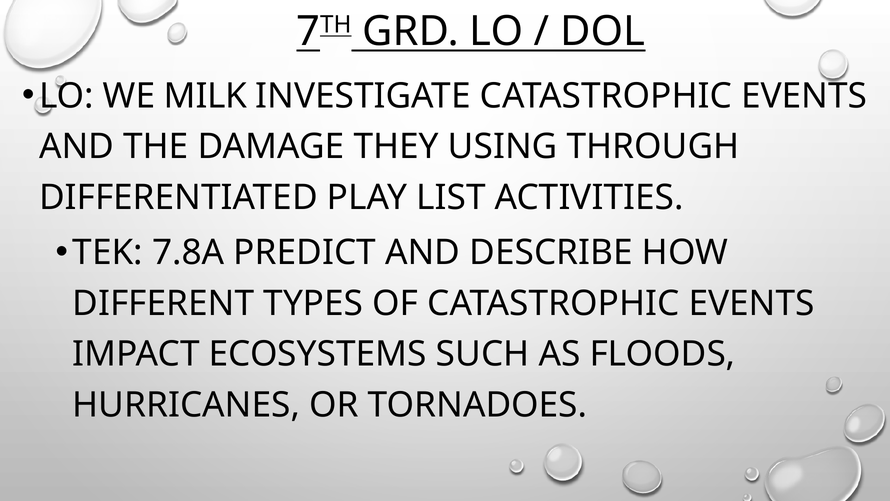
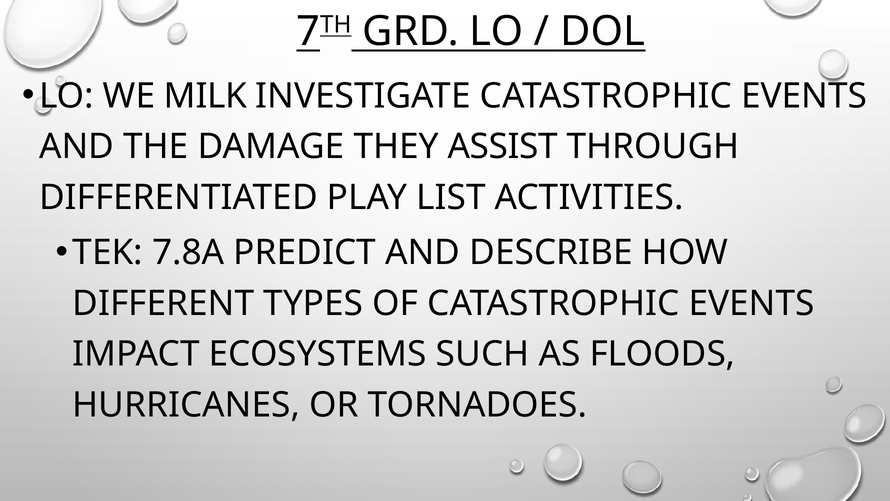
USING: USING -> ASSIST (503, 147)
